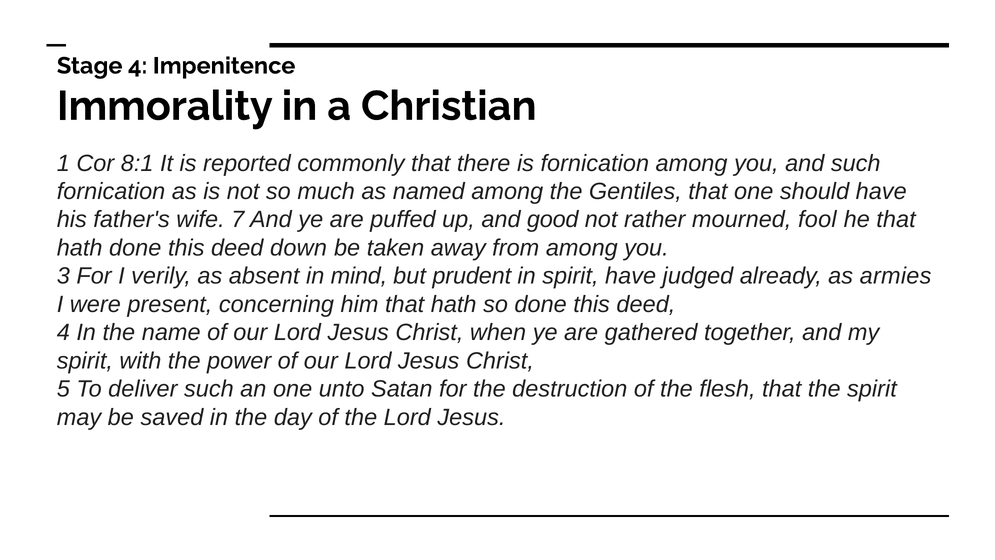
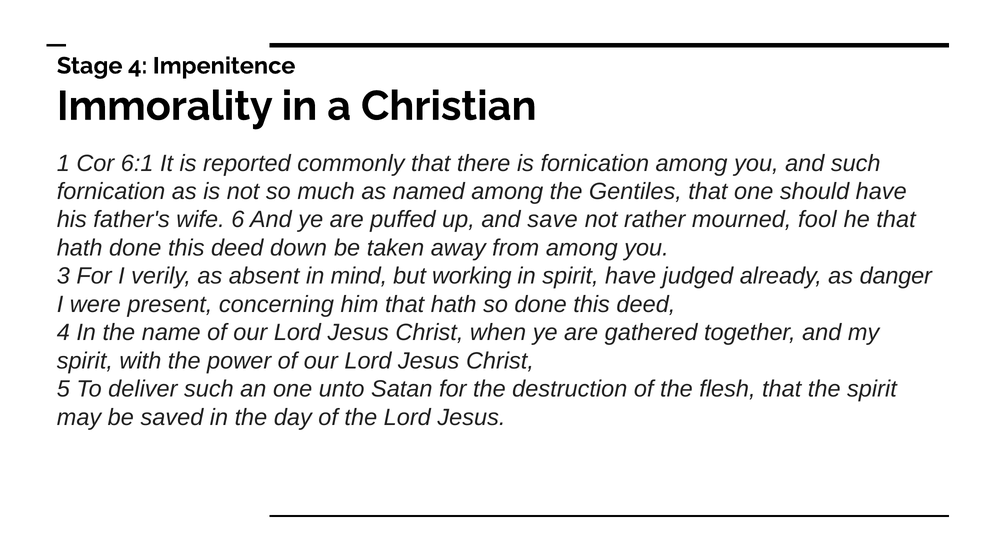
8:1: 8:1 -> 6:1 (137, 163)
7: 7 -> 6 (238, 220)
good: good -> save (553, 220)
prudent: prudent -> working (472, 276)
armies: armies -> danger (896, 276)
